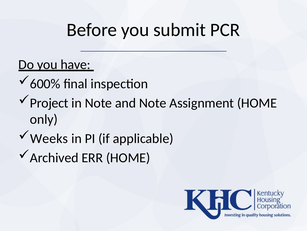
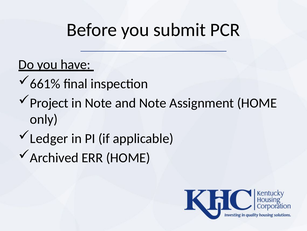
600%: 600% -> 661% (45, 84)
Weeks: Weeks -> Ledger (49, 138)
